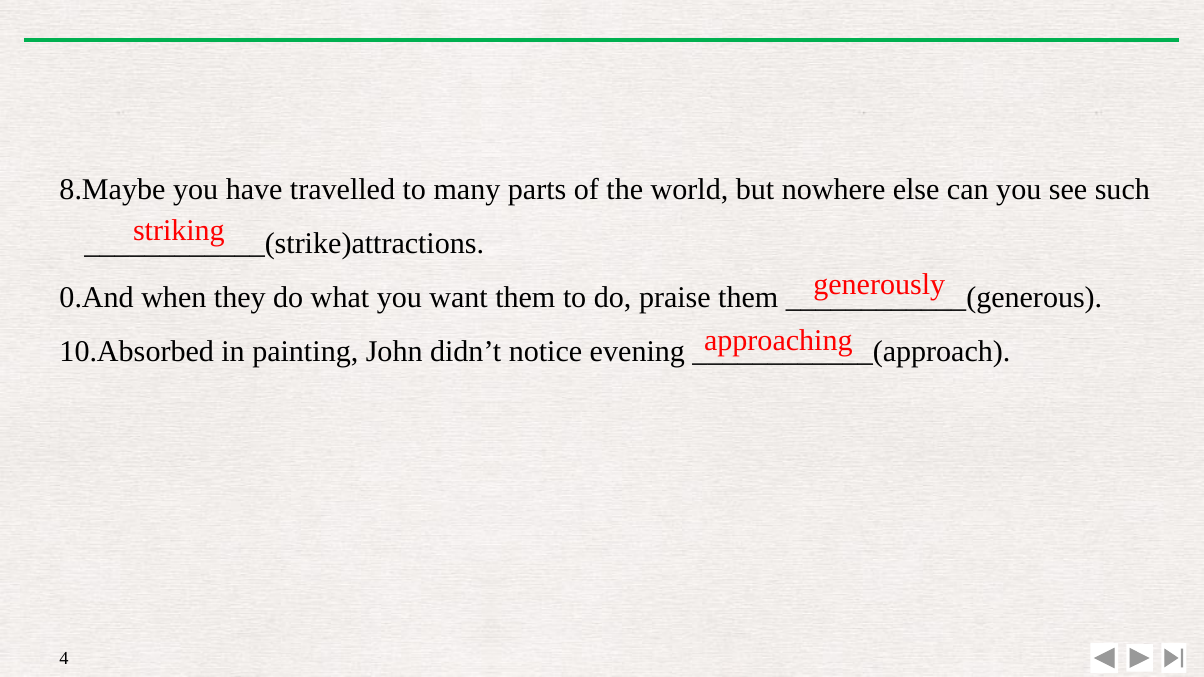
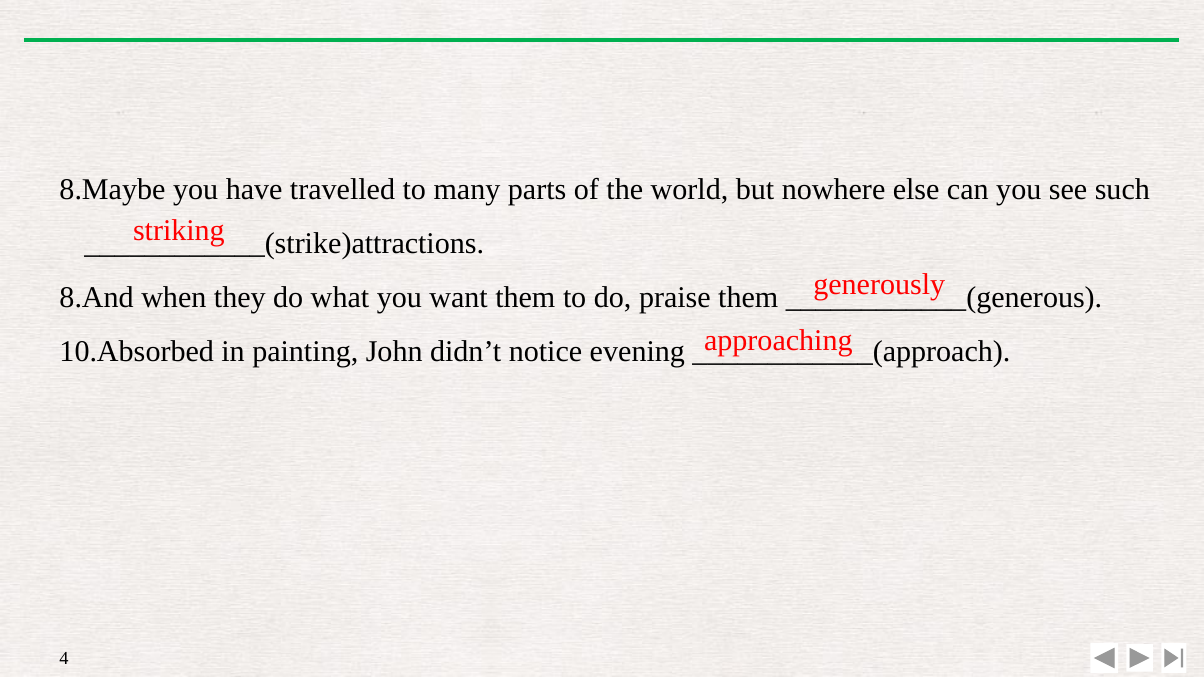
0.And: 0.And -> 8.And (97, 298)
